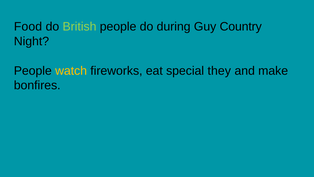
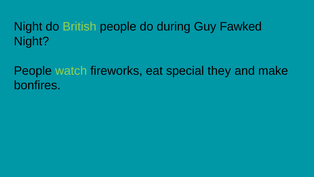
Food: Food -> Night (28, 27)
Country: Country -> Fawked (241, 27)
watch colour: yellow -> light green (71, 71)
